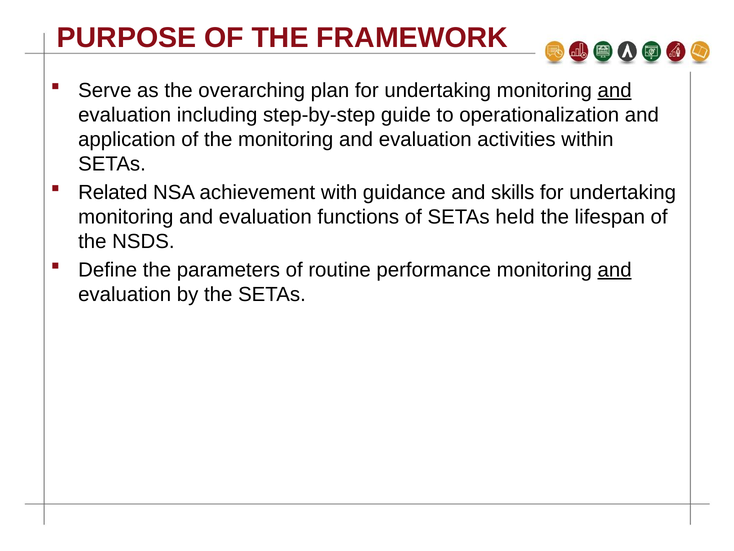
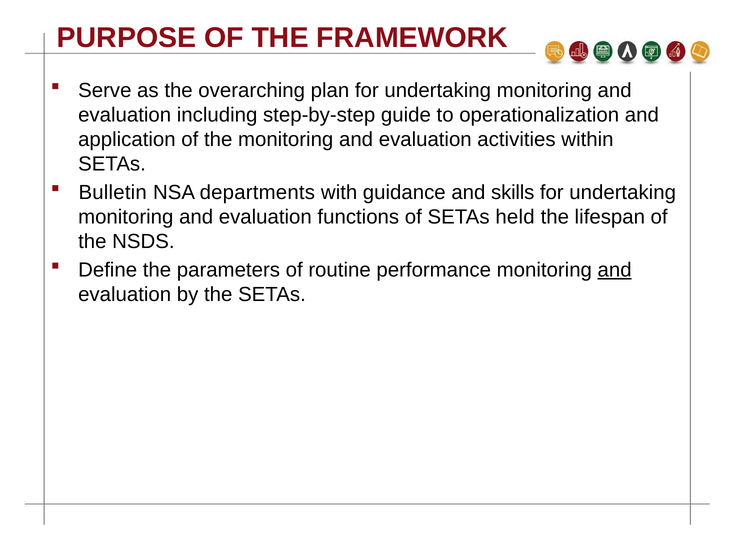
and underline: present -> none (615, 90)
Related: Related -> Bulletin (113, 192)
achievement: achievement -> departments (257, 192)
